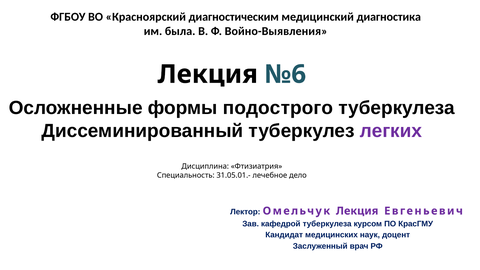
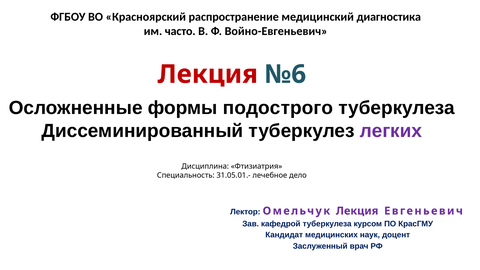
диагностическим: диагностическим -> распространение (234, 17)
была: была -> часто (180, 31)
Войно-Выявления: Войно-Выявления -> Войно-Евгеньевич (276, 31)
Лекция colour: black -> red (208, 74)
